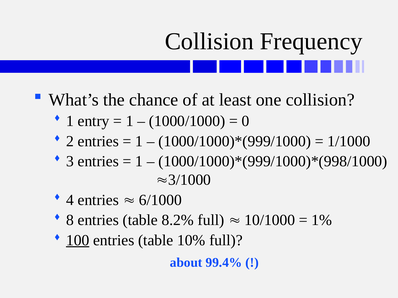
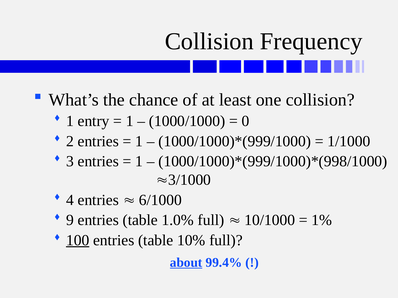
8: 8 -> 9 (70, 220)
8.2%: 8.2% -> 1.0% (178, 220)
about underline: none -> present (186, 263)
